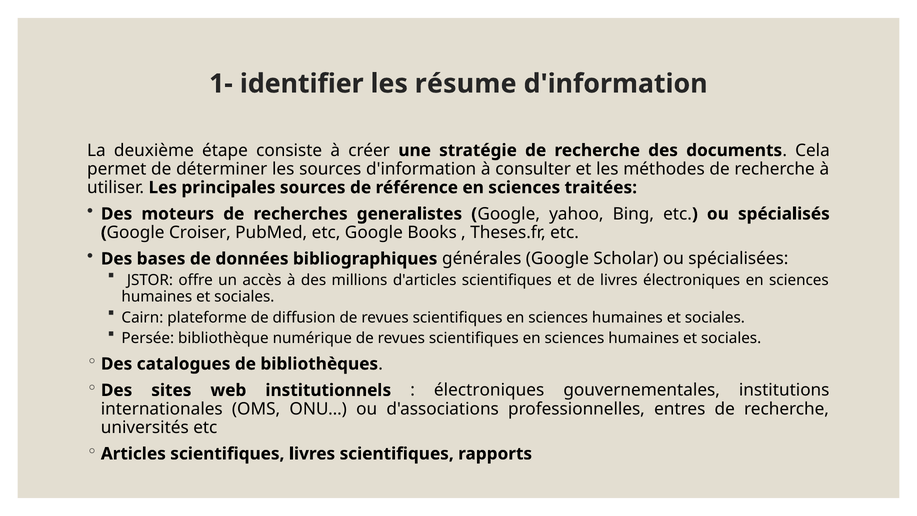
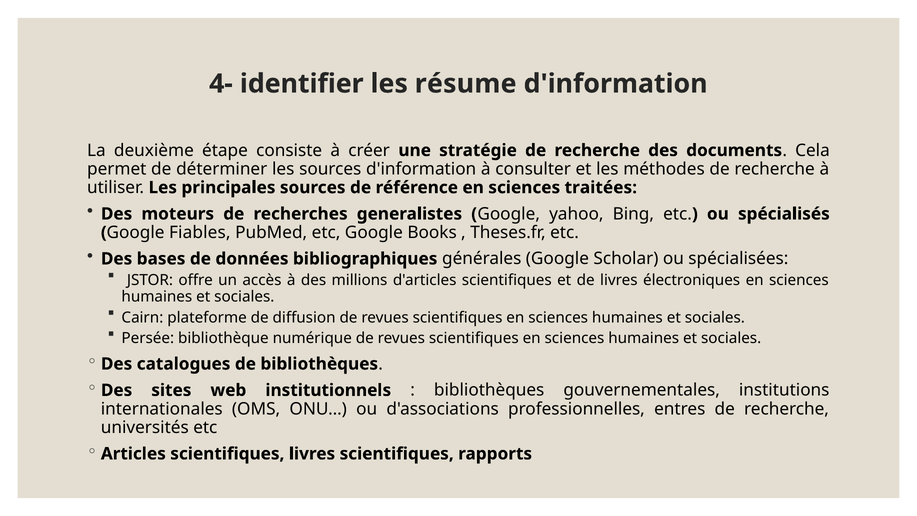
1-: 1- -> 4- (221, 84)
Croiser: Croiser -> Fiables (200, 232)
électroniques: électroniques -> bibliothèques (489, 390)
